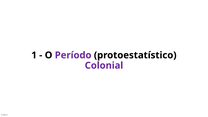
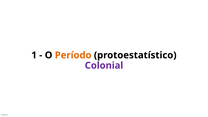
Período colour: purple -> orange (73, 55)
